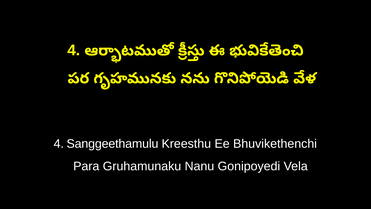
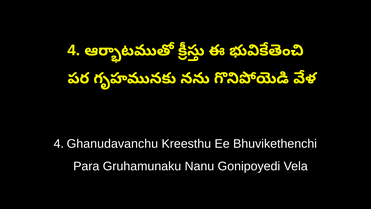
Sanggeethamulu: Sanggeethamulu -> Ghanudavanchu (112, 144)
